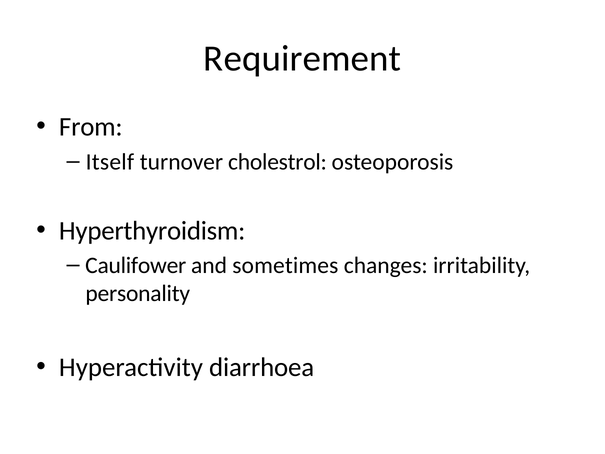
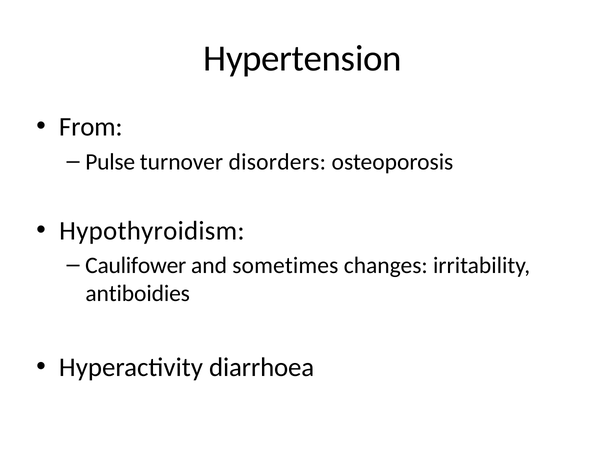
Requirement: Requirement -> Hypertension (303, 59)
Itself: Itself -> Pulse (110, 162)
cholestrol: cholestrol -> disorders (277, 162)
Hyperthyroidism: Hyperthyroidism -> Hypothyroidism (152, 231)
personality: personality -> antiboidies (138, 293)
